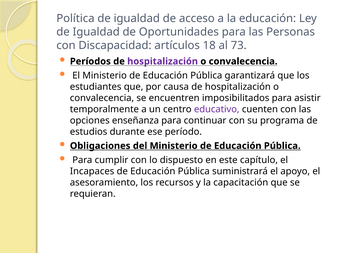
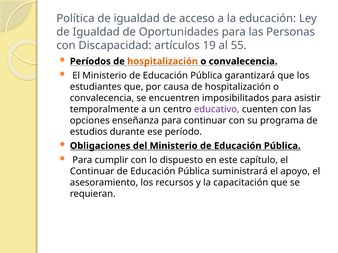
18: 18 -> 19 (209, 46)
73: 73 -> 55 (239, 46)
hospitalización colour: purple -> orange (163, 61)
Incapaces: Incapaces -> Continuar (92, 172)
